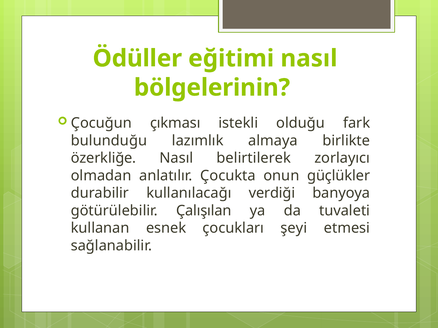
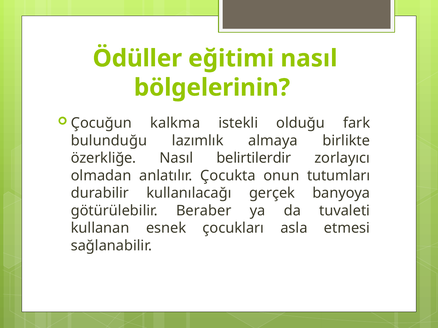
çıkması: çıkması -> kalkma (175, 123)
belirtilerek: belirtilerek -> belirtilerdir (254, 158)
güçlükler: güçlükler -> tutumları (339, 176)
verdiği: verdiği -> gerçek (272, 193)
Çalışılan: Çalışılan -> Beraber (204, 211)
şeyi: şeyi -> asla (294, 228)
